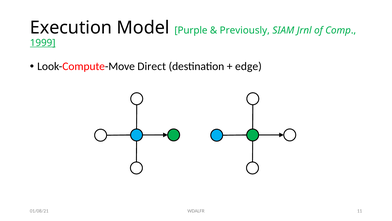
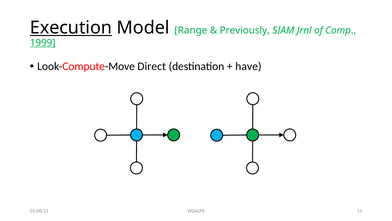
Execution underline: none -> present (71, 28)
Purple: Purple -> Range (191, 30)
edge: edge -> have (248, 66)
